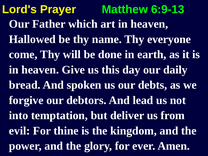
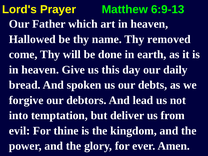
everyone: everyone -> removed (169, 39)
